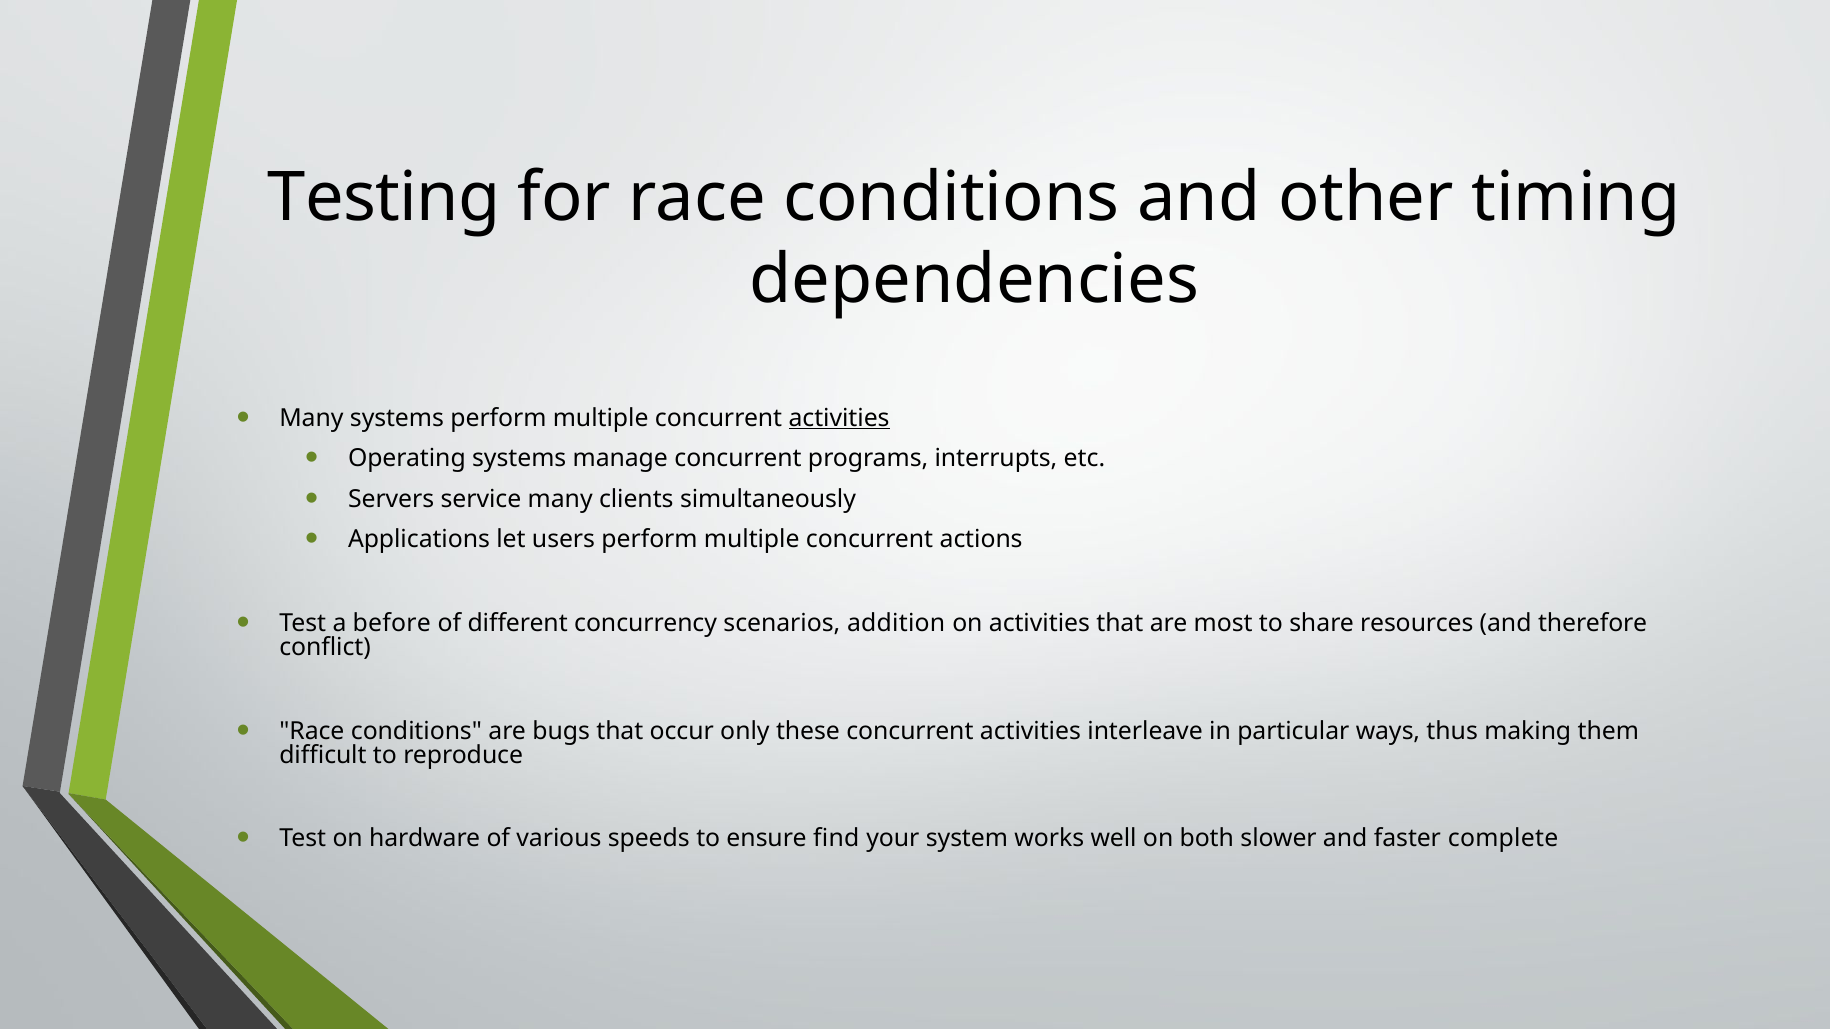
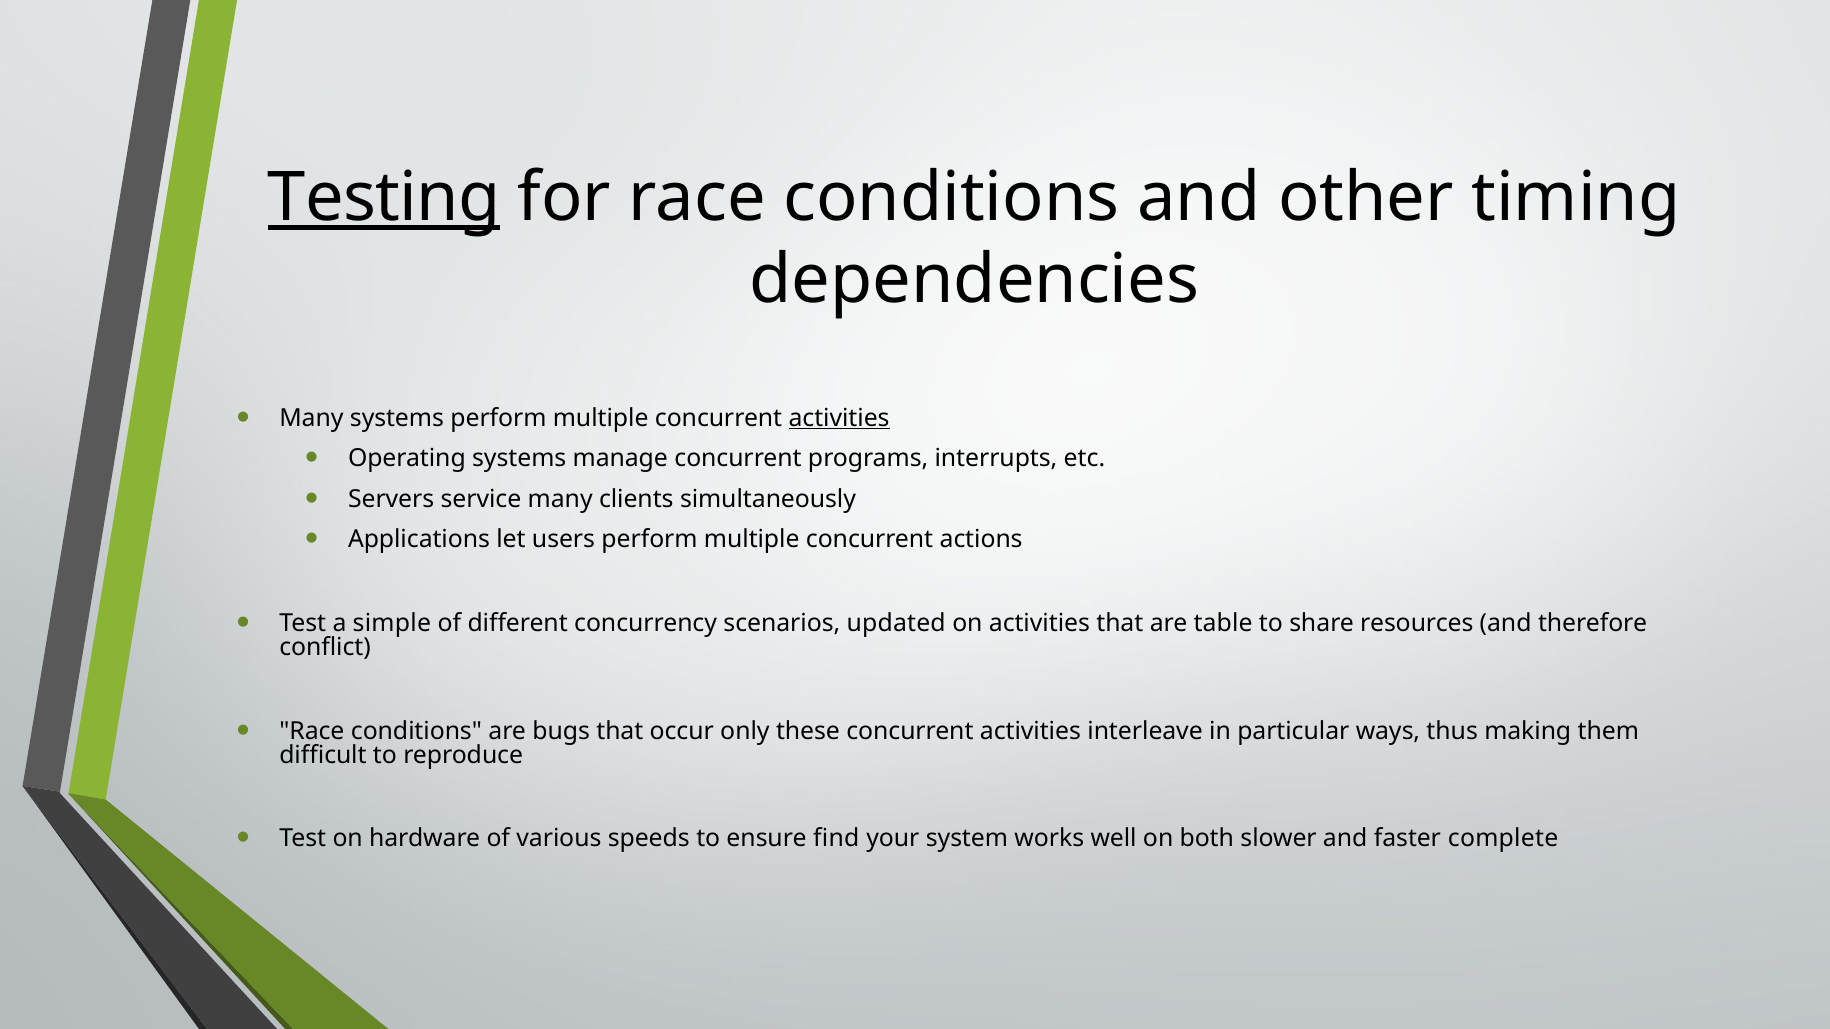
Testing underline: none -> present (384, 198)
before: before -> simple (392, 623)
addition: addition -> updated (896, 623)
most: most -> table (1223, 623)
